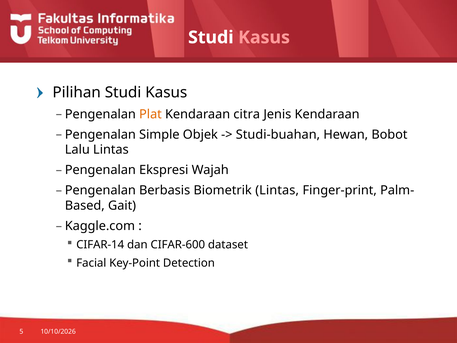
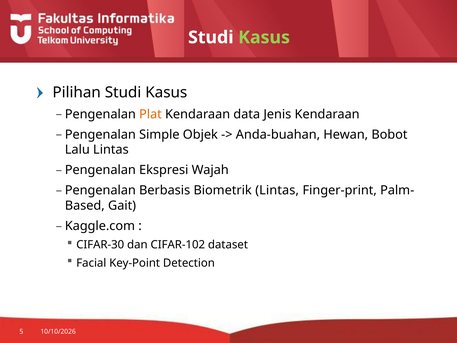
Kasus colour: pink -> light green (264, 37)
citra: citra -> data (247, 114)
Studi-buahan: Studi-buahan -> Anda-buahan (278, 134)
CIFAR-14: CIFAR-14 -> CIFAR-30 (100, 245)
CIFAR-600: CIFAR-600 -> CIFAR-102 (178, 245)
